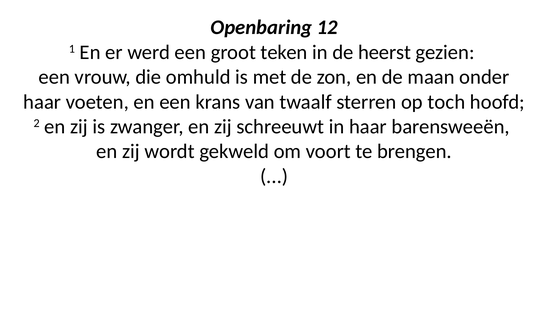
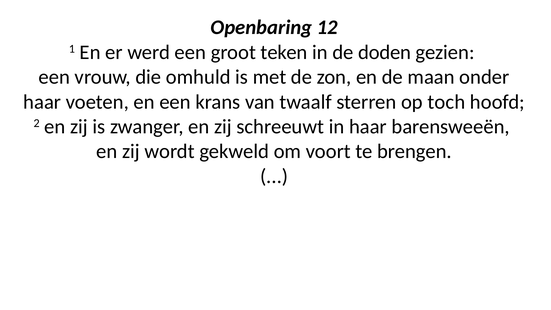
heerst: heerst -> doden (385, 52)
